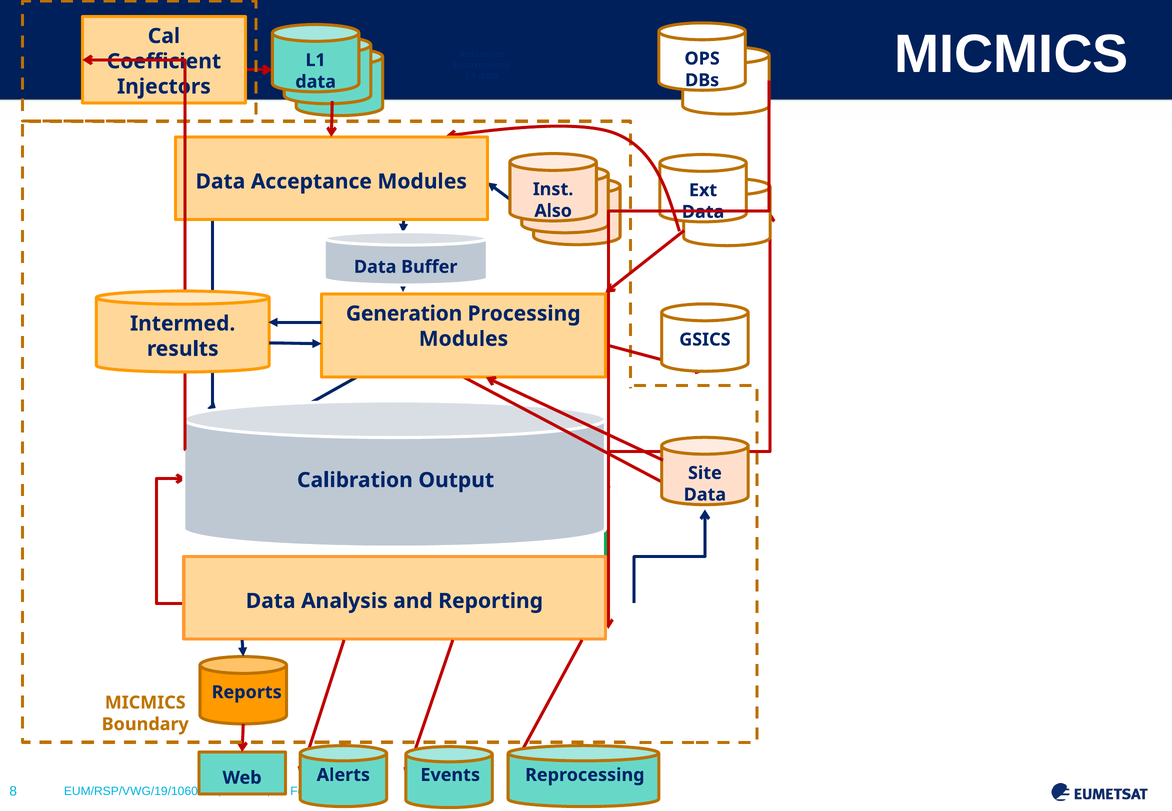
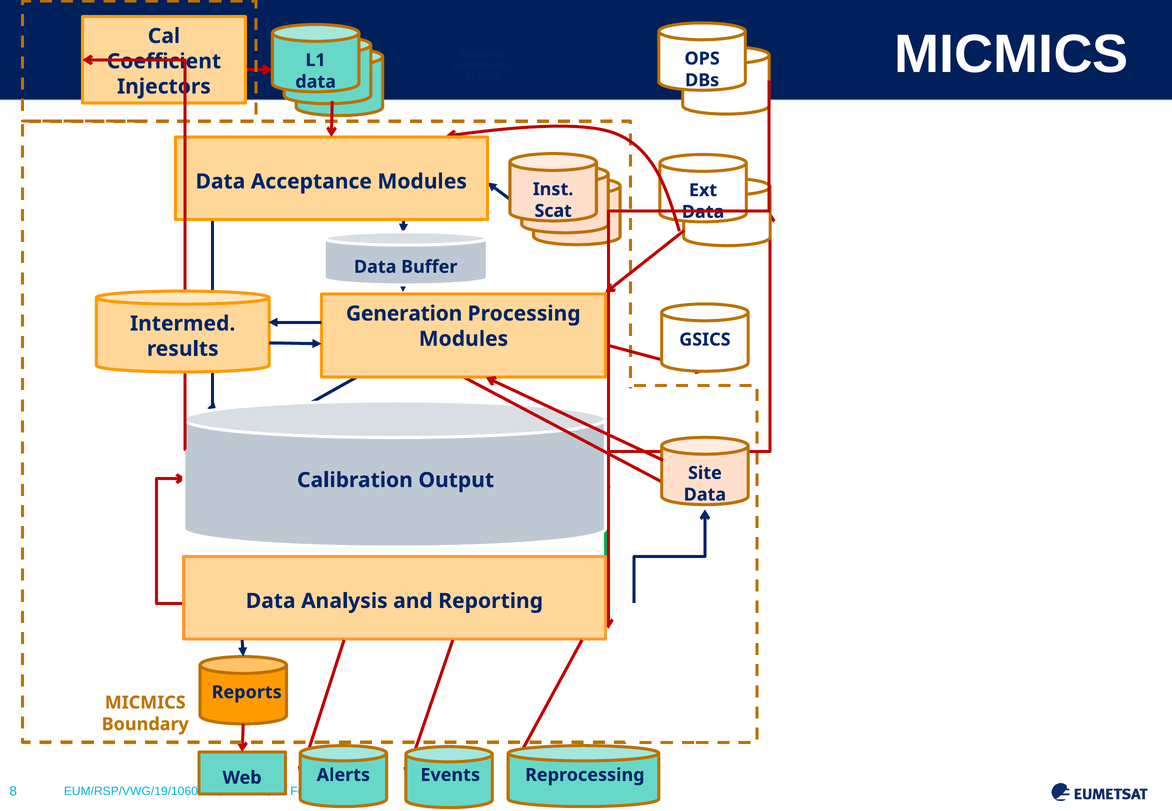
Also: Also -> Scat (553, 211)
